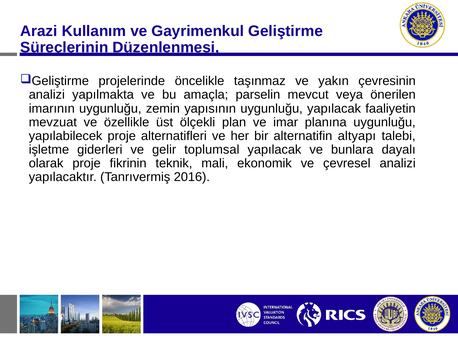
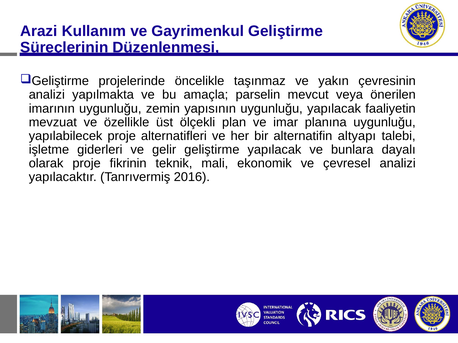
gelir toplumsal: toplumsal -> geliştirme (212, 150)
